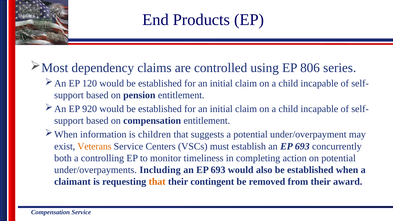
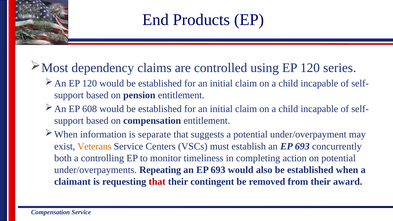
using EP 806: 806 -> 120 (310, 68)
920: 920 -> 608 (90, 109)
children: children -> separate (155, 135)
Including: Including -> Repeating (160, 170)
that colour: orange -> red (157, 182)
